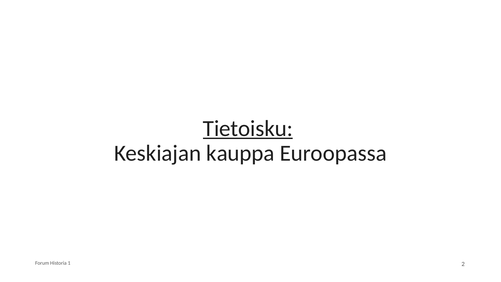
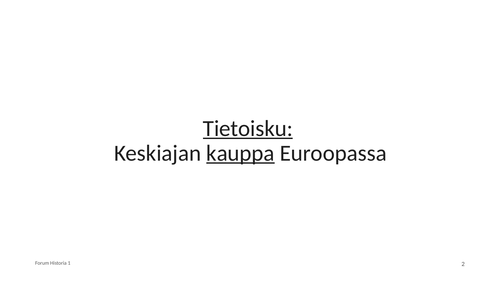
kauppa underline: none -> present (240, 153)
